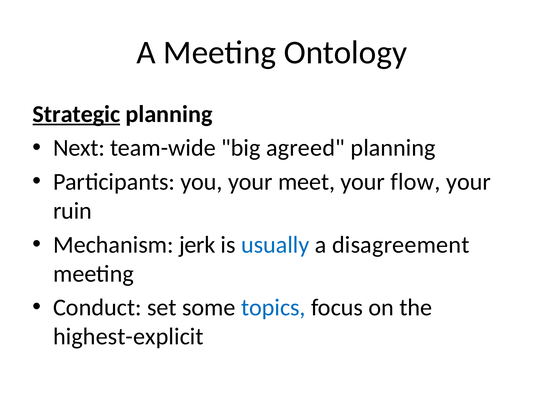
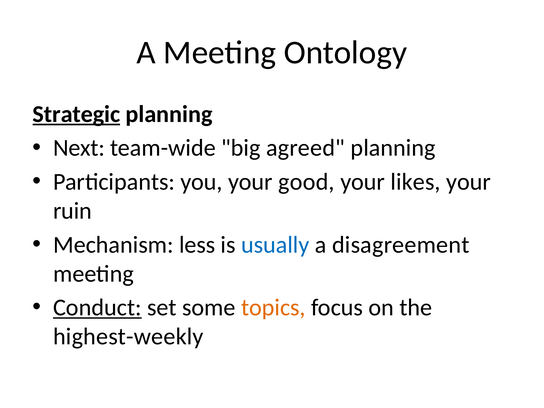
meet: meet -> good (306, 182)
flow: flow -> likes (416, 182)
jerk: jerk -> less (197, 245)
Conduct underline: none -> present (97, 308)
topics colour: blue -> orange (273, 308)
highest-explicit: highest-explicit -> highest-weekly (128, 337)
